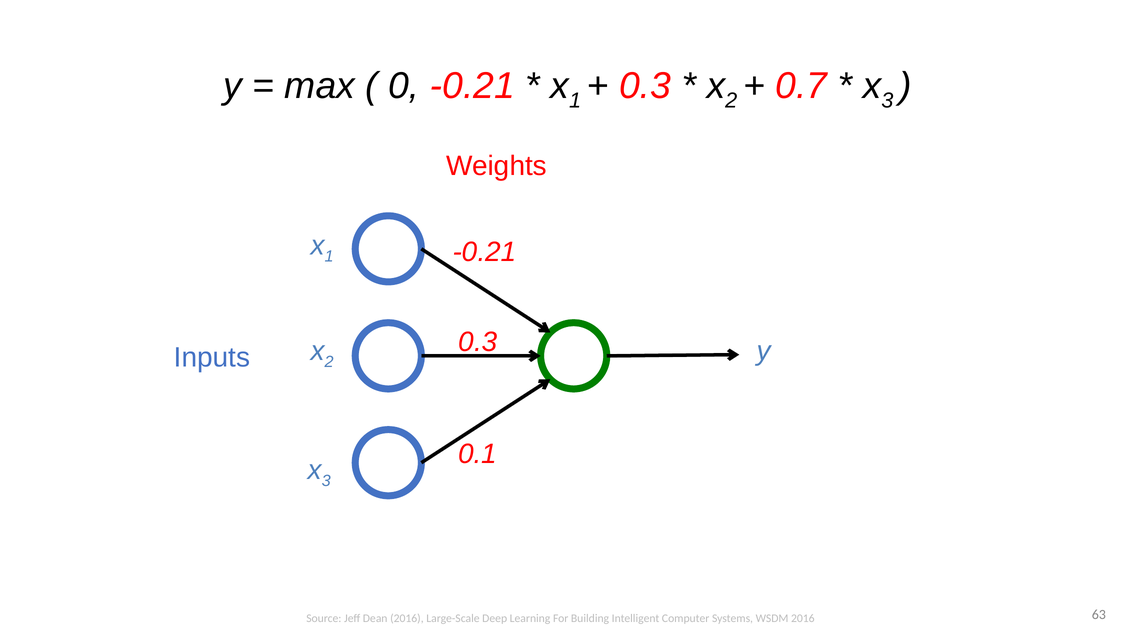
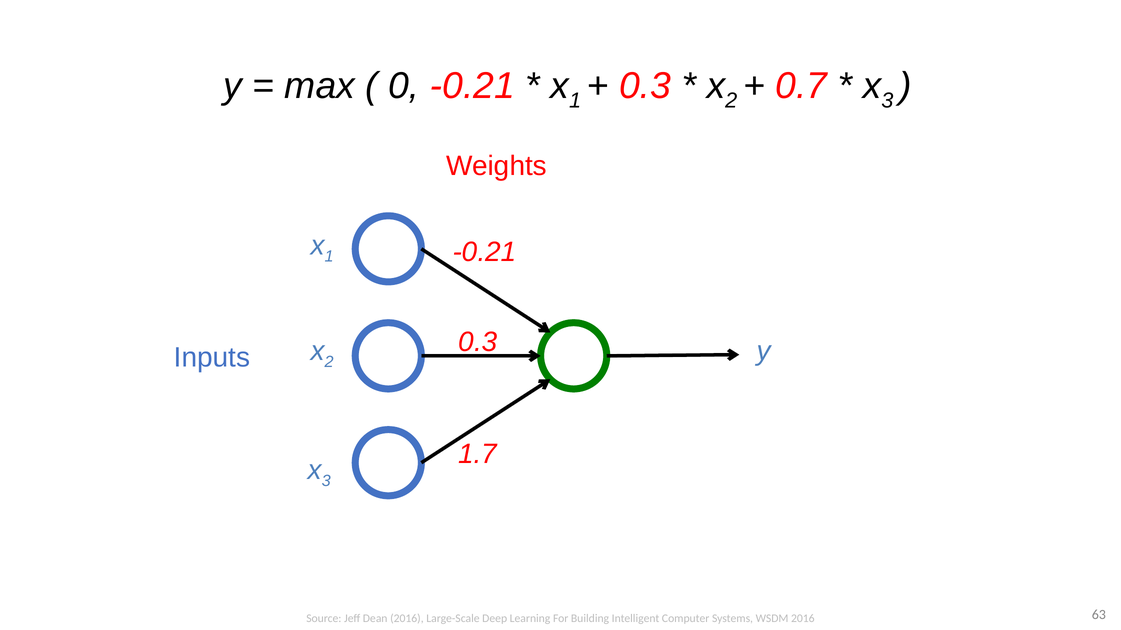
0.1: 0.1 -> 1.7 (477, 455)
